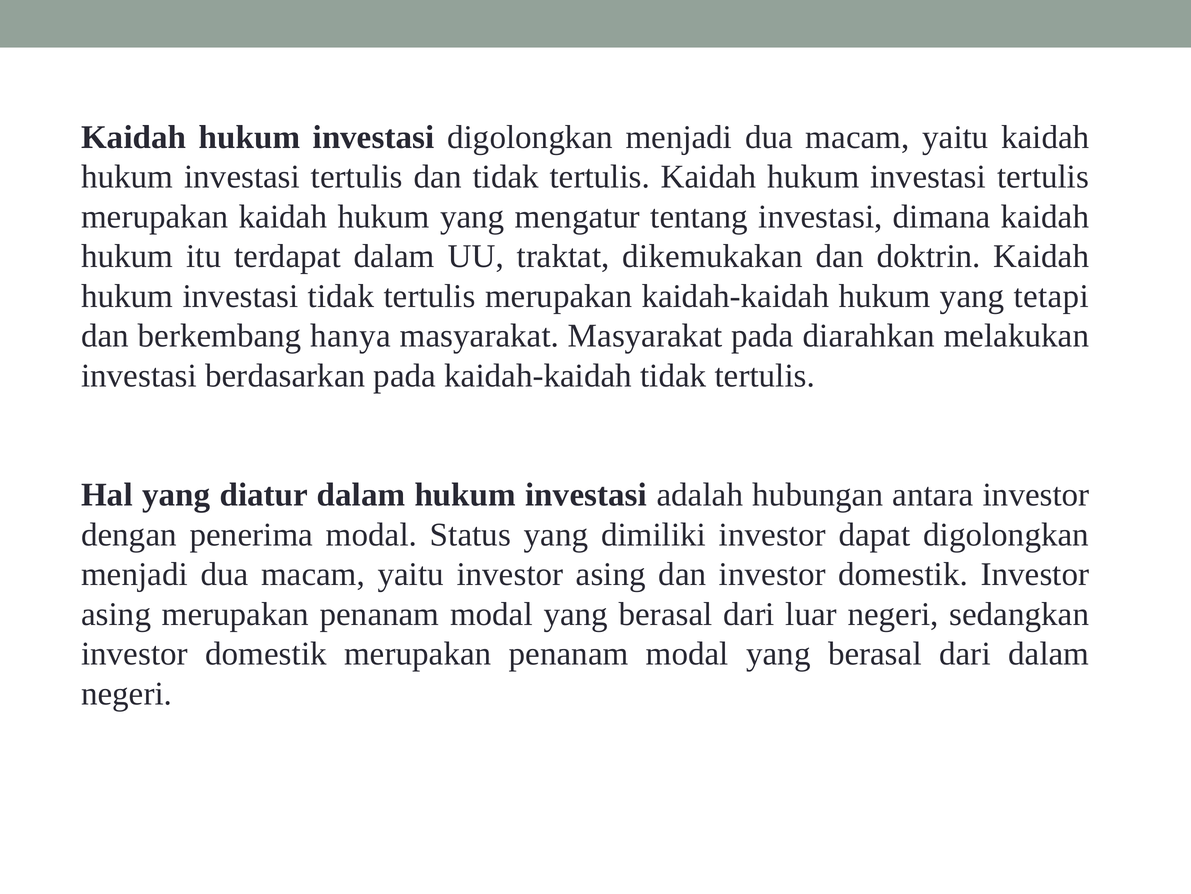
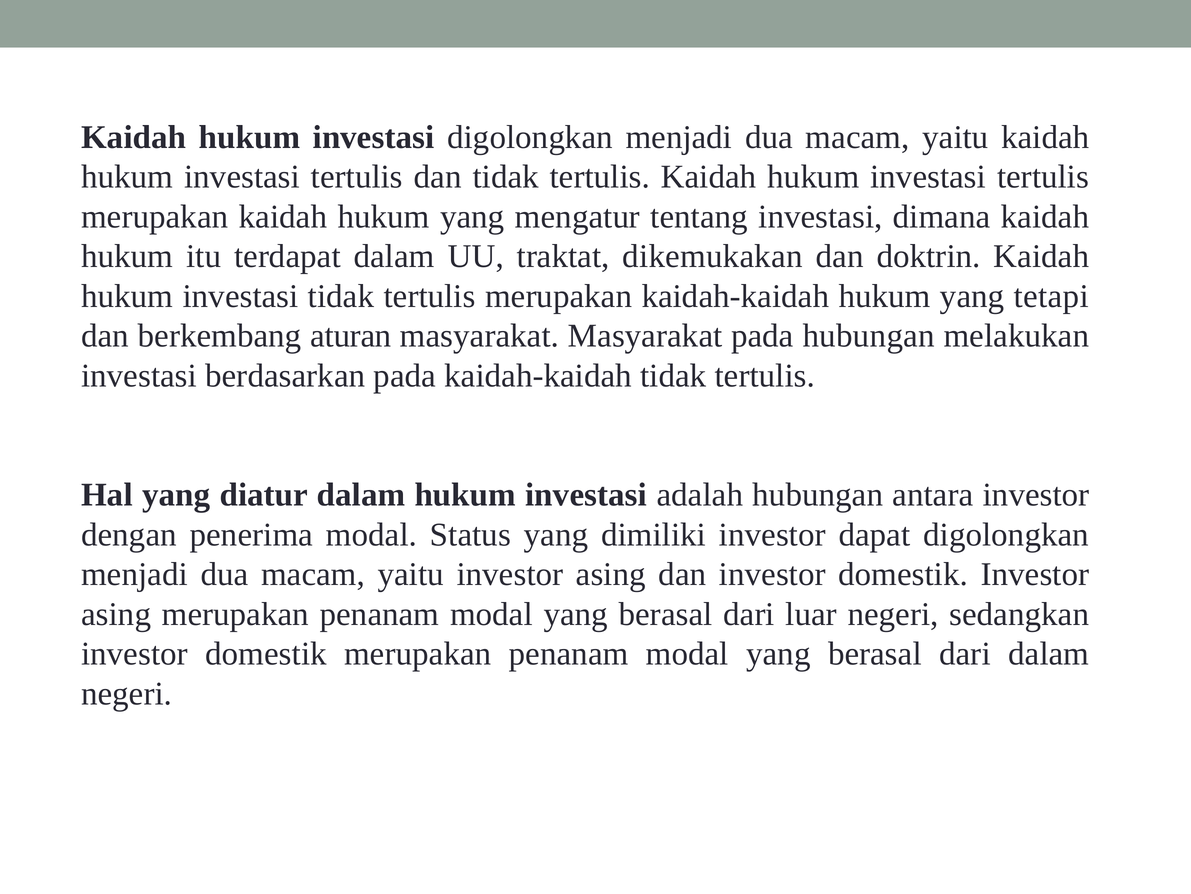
hanya: hanya -> aturan (351, 336)
pada diarahkan: diarahkan -> hubungan (869, 336)
